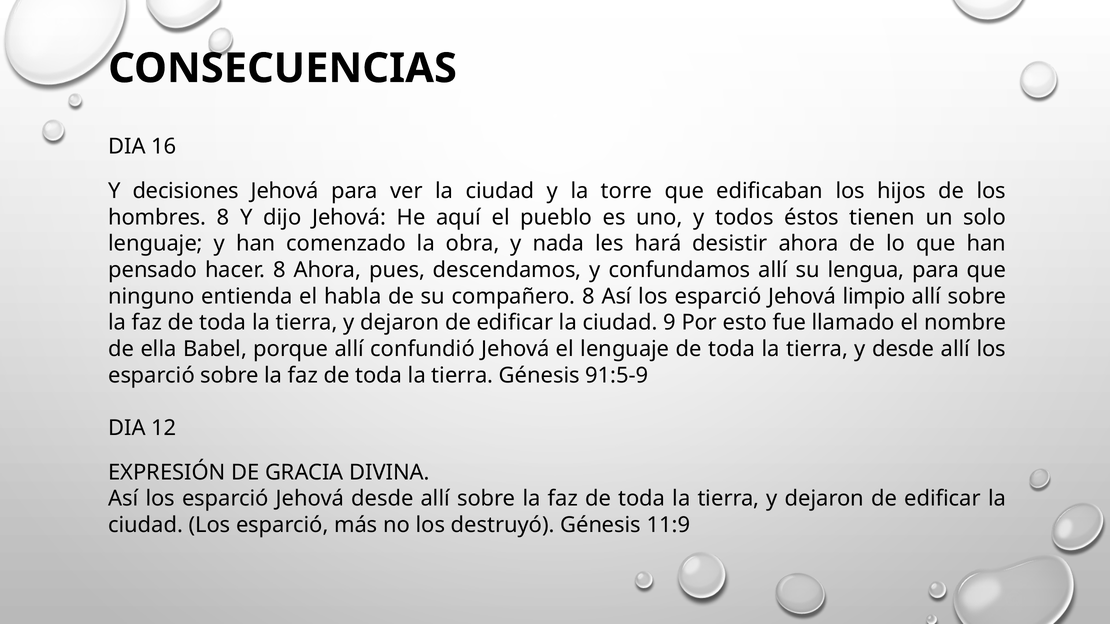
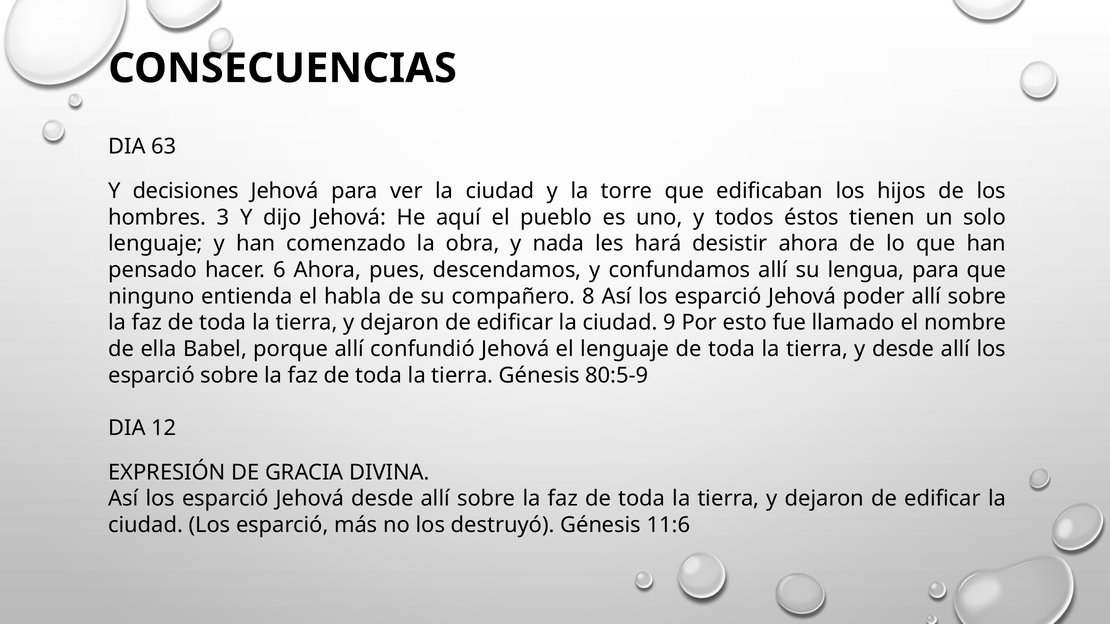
16: 16 -> 63 (164, 147)
hombres 8: 8 -> 3 (223, 217)
hacer 8: 8 -> 6 (279, 270)
limpio: limpio -> poder (874, 296)
91:5-9: 91:5-9 -> 80:5-9 (617, 376)
11:9: 11:9 -> 11:6 (668, 525)
